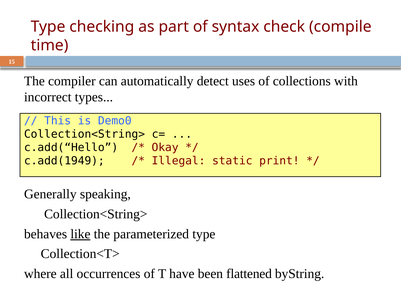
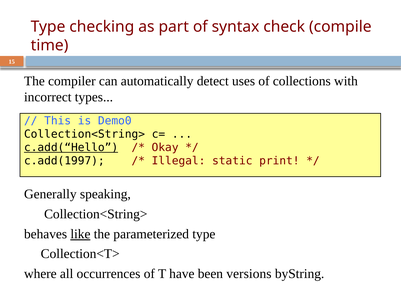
c.add(“Hello underline: none -> present (71, 148)
c.add(1949: c.add(1949 -> c.add(1997 (64, 161)
flattened: flattened -> versions (249, 275)
